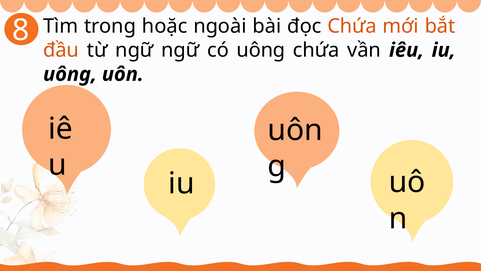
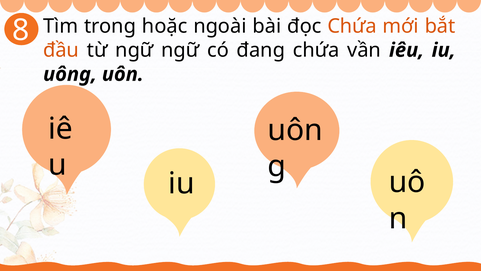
có uông: uông -> đang (261, 50)
